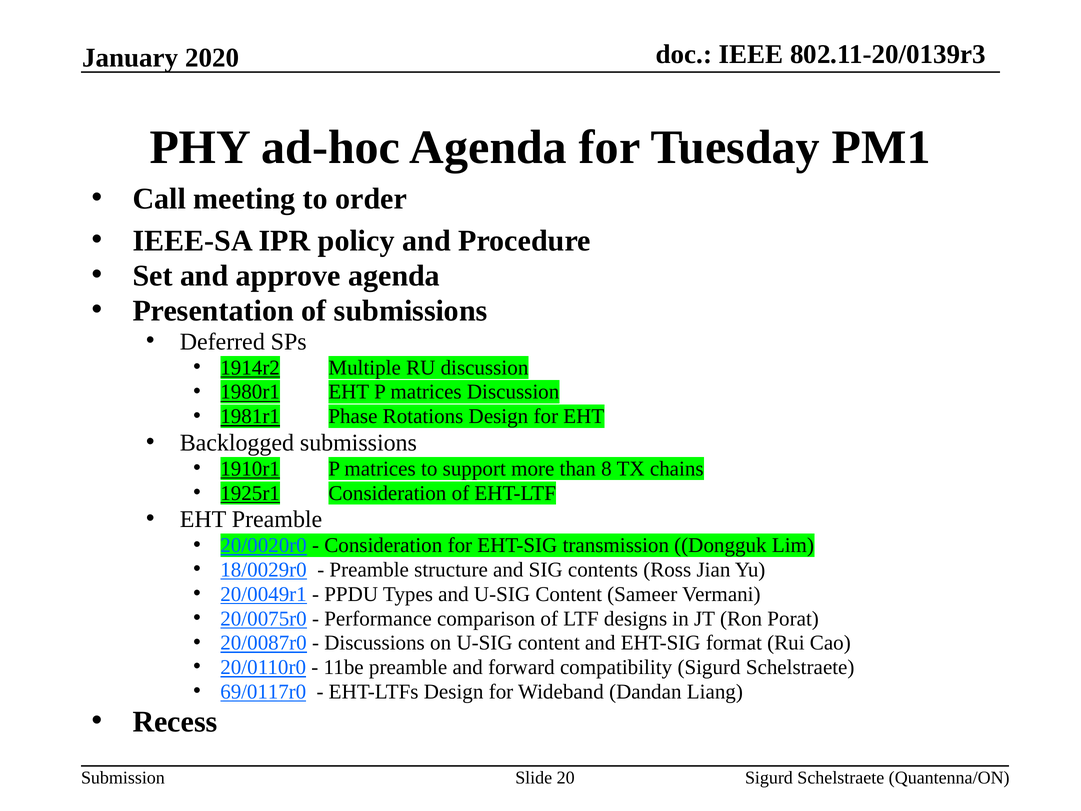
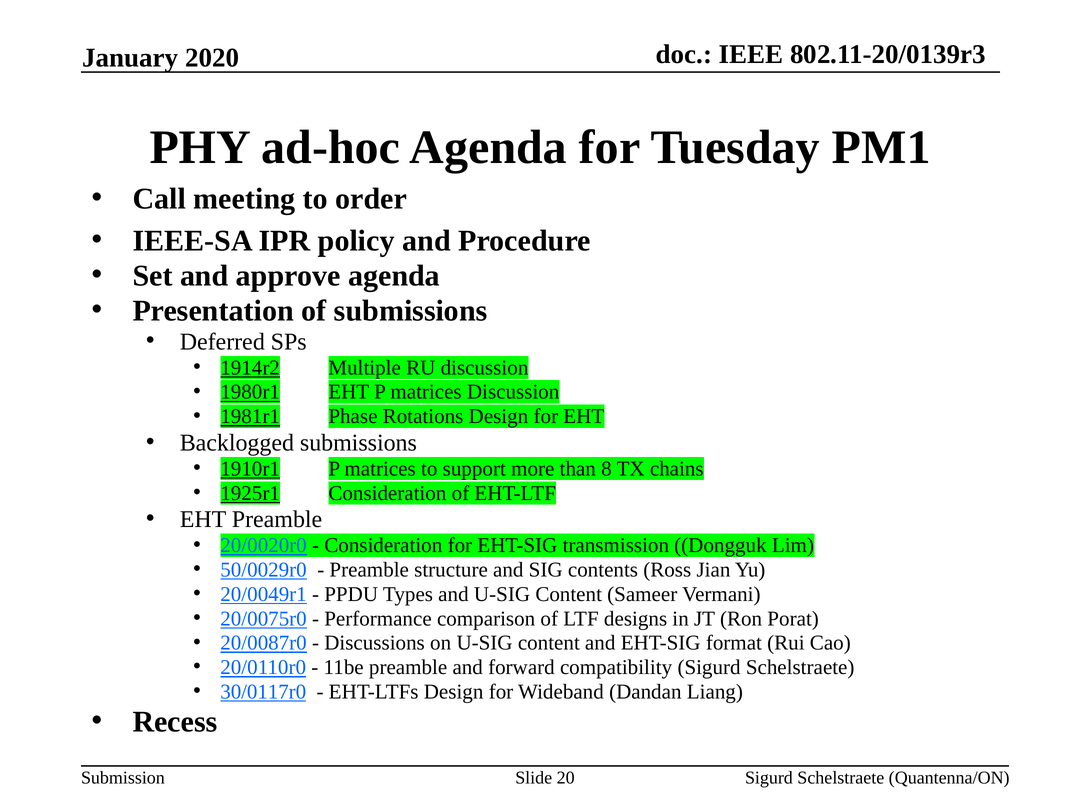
18/0029r0: 18/0029r0 -> 50/0029r0 (264, 570)
69/0117r0: 69/0117r0 -> 30/0117r0 (263, 692)
